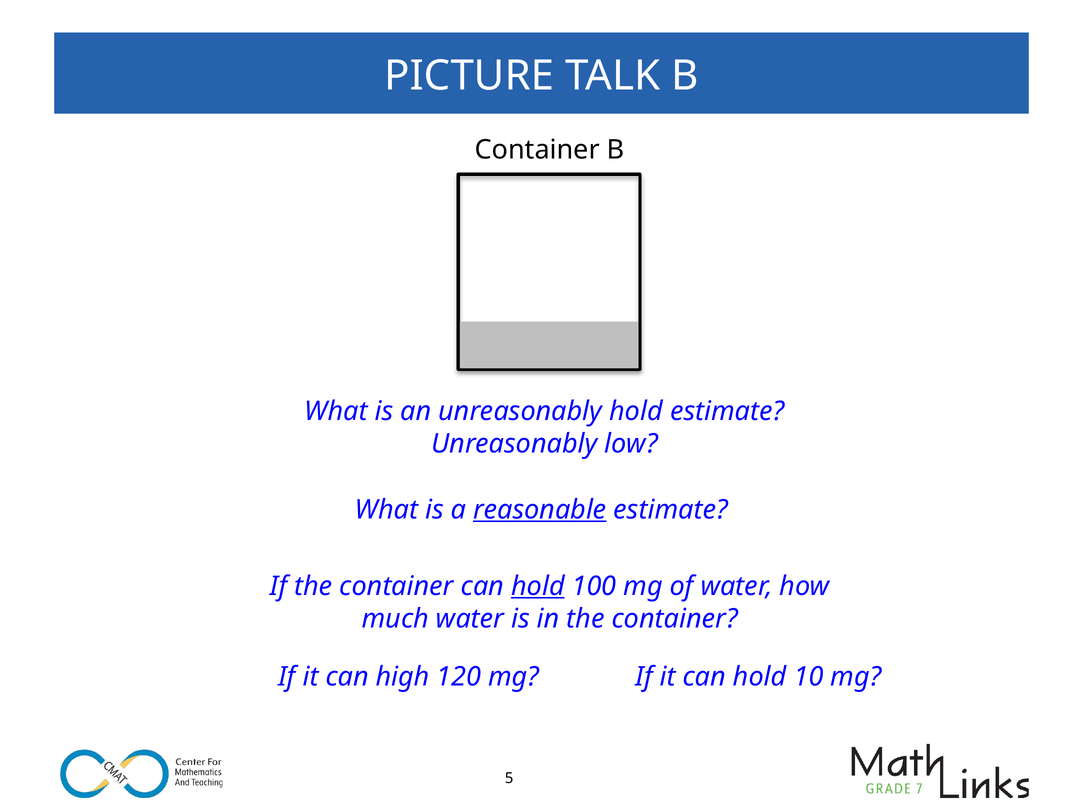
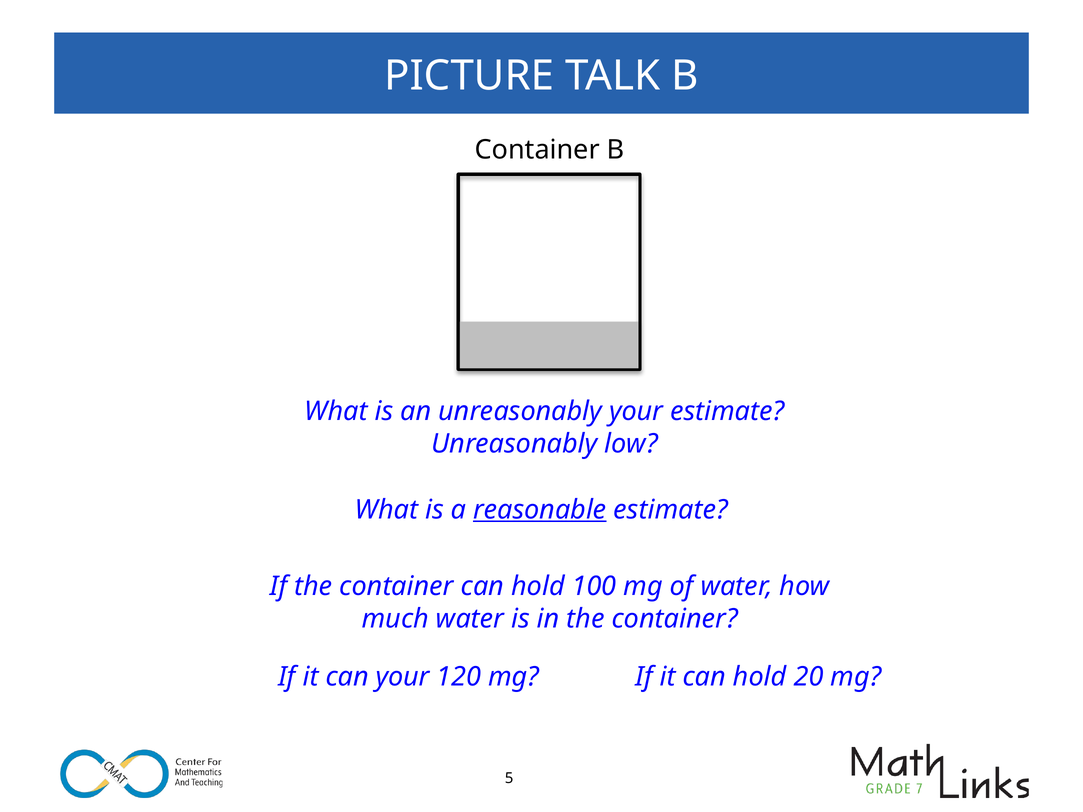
unreasonably hold: hold -> your (636, 412)
hold underline: present -> none (538, 586)
can high: high -> your (403, 677)
10: 10 -> 20 (809, 677)
